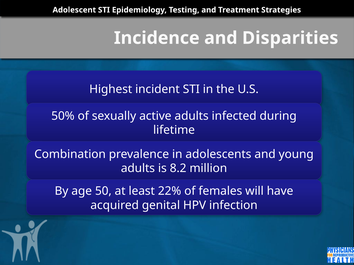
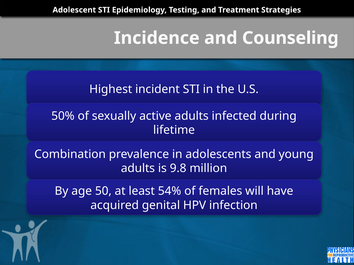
Disparities: Disparities -> Counseling (290, 38)
8.2: 8.2 -> 9.8 (178, 169)
22%: 22% -> 54% (170, 191)
